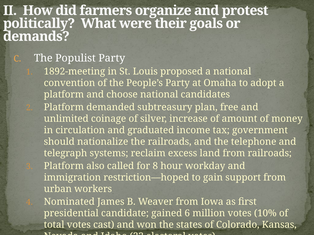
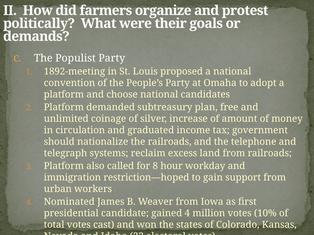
gained 6: 6 -> 4 (187, 214)
